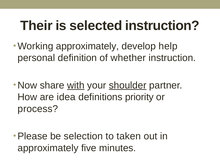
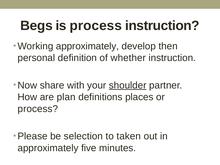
Their: Their -> Begs (36, 26)
is selected: selected -> process (96, 26)
help: help -> then (168, 46)
with underline: present -> none (76, 85)
idea: idea -> plan (66, 97)
priority: priority -> places (139, 97)
